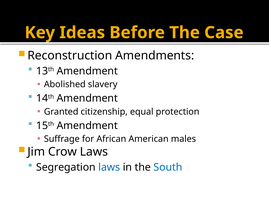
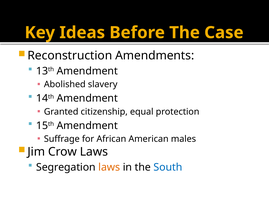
laws colour: blue -> orange (109, 167)
